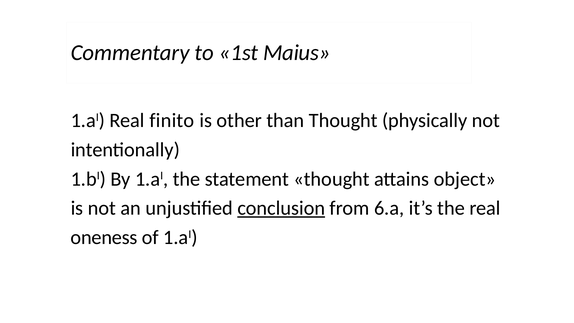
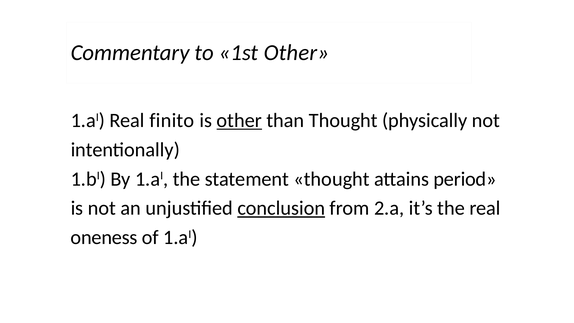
1st Maius: Maius -> Other (296, 53)
other underline: none -> present (239, 120)
object: object -> period (465, 179)
6.a: 6.a -> 2.a (389, 208)
